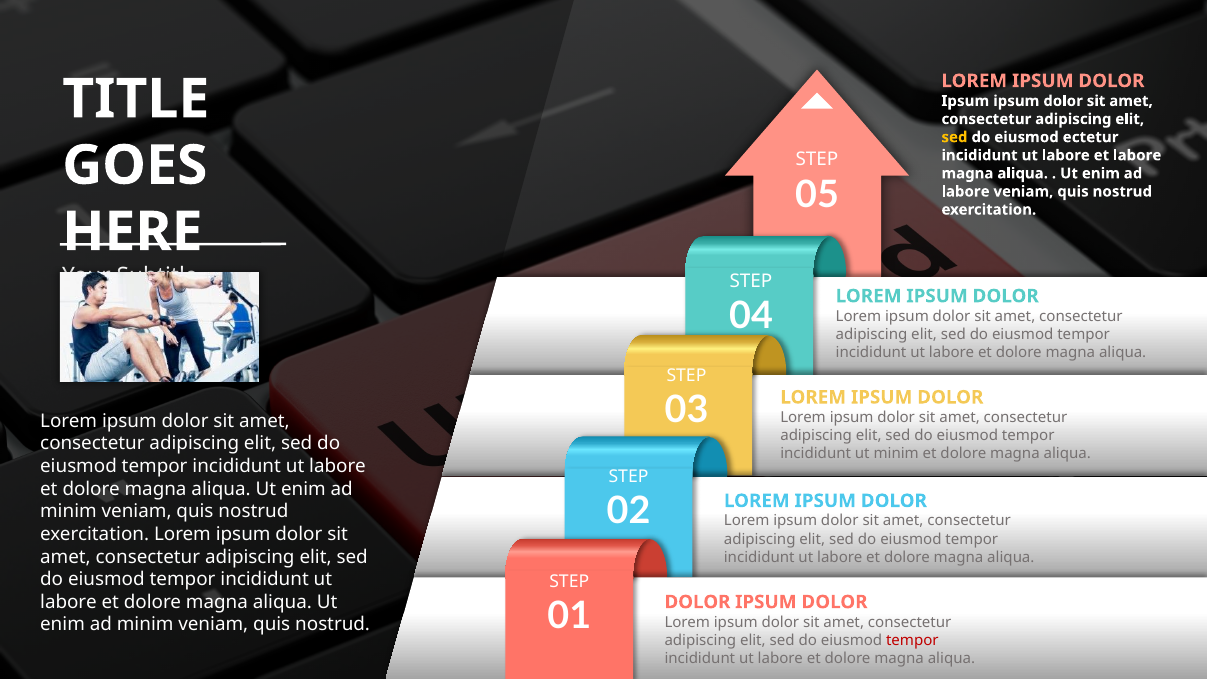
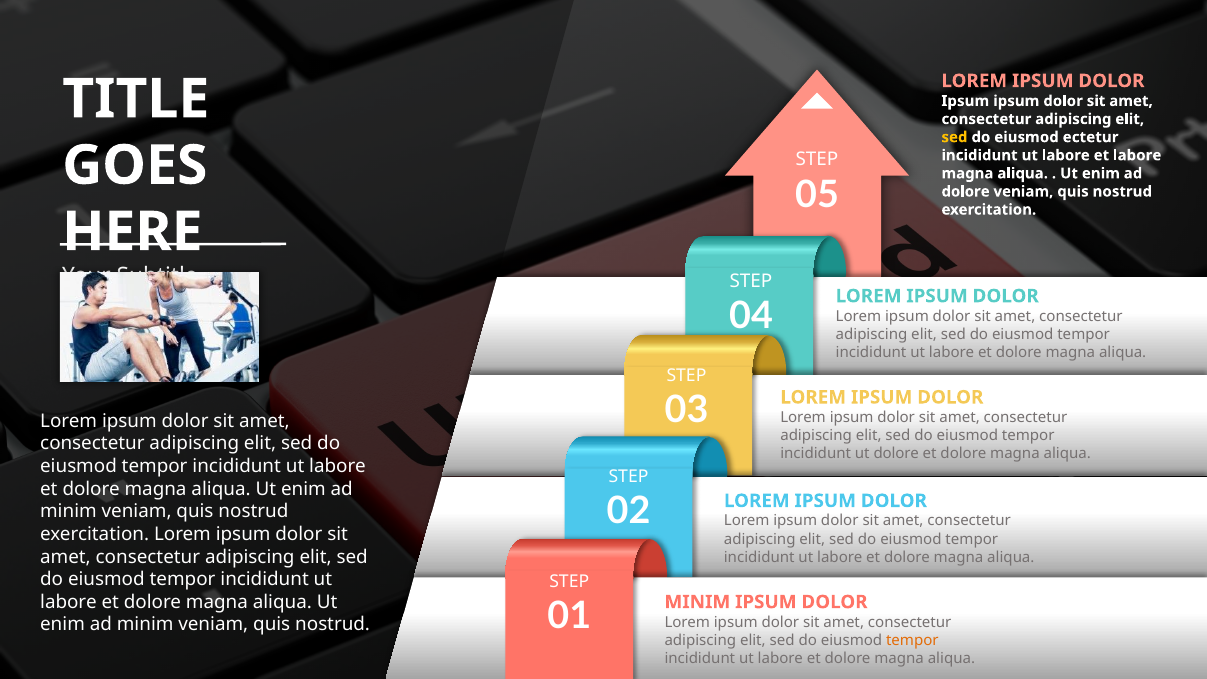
labore: labore -> dolore (966, 192)
ut minim: minim -> dolore (896, 454)
01 DOLOR: DOLOR -> MINIM (697, 602)
tempor colour: red -> orange (912, 640)
